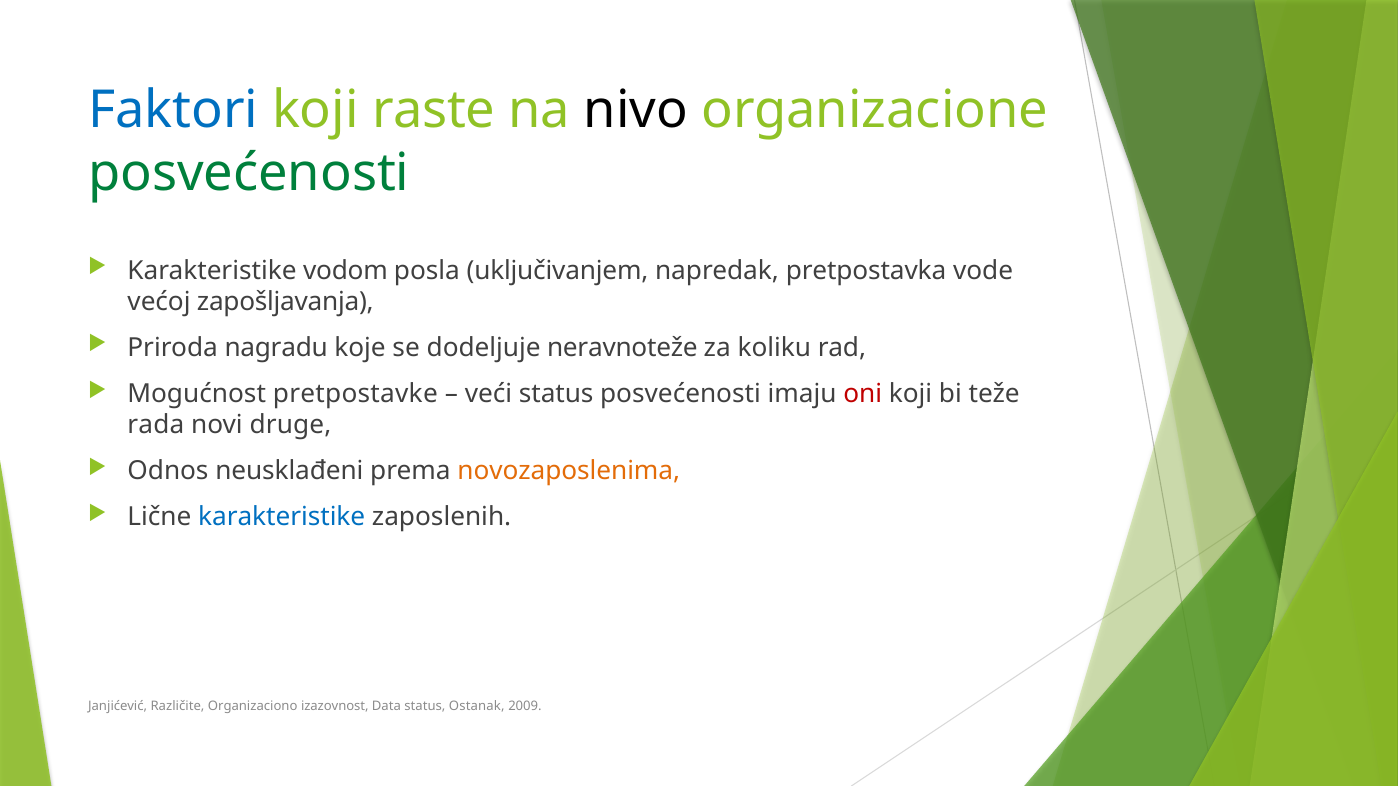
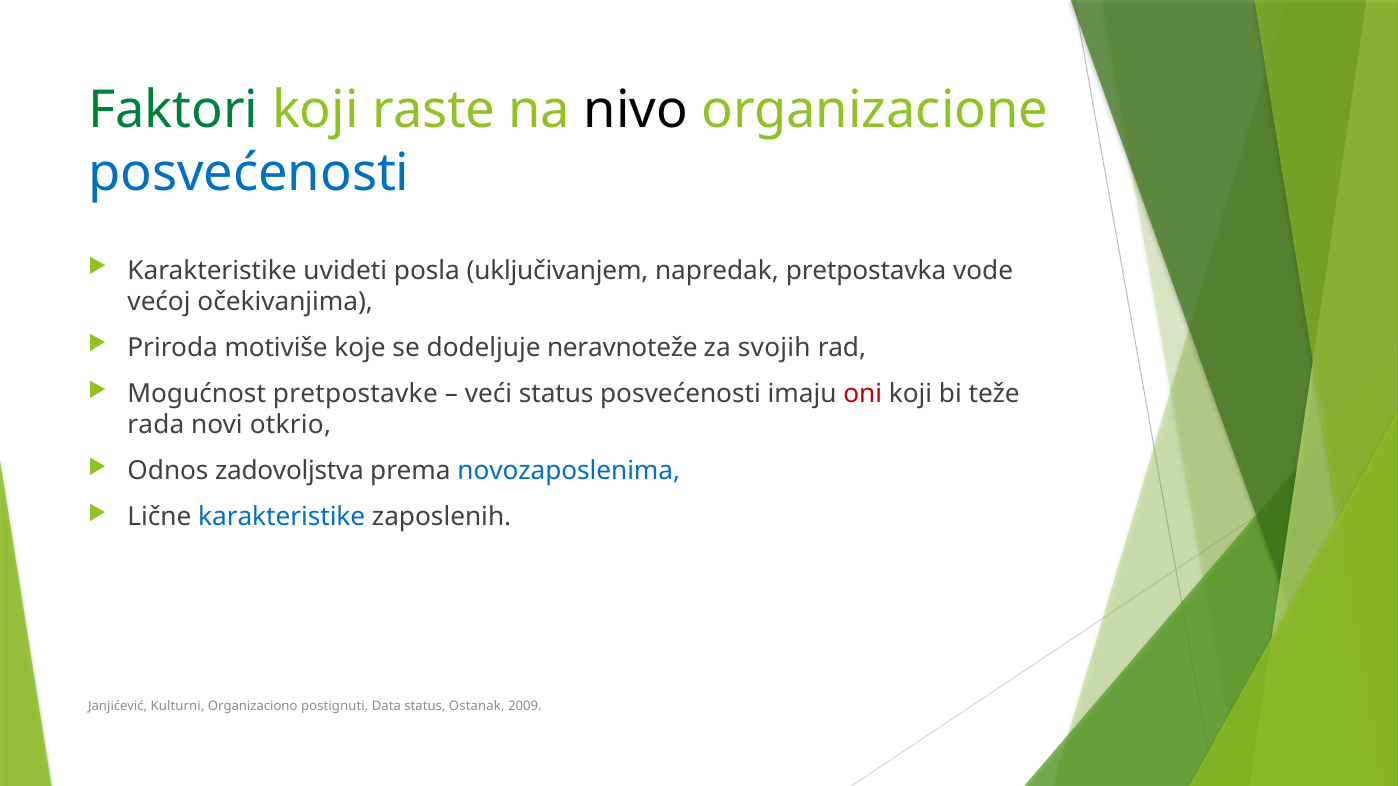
Faktori colour: blue -> green (173, 110)
posvećenosti colour: green -> blue (249, 173)
vodom: vodom -> uvideti (345, 271)
zapošljavanja: zapošljavanja -> očekivanjima (285, 302)
nagradu: nagradu -> motiviše (276, 348)
koliku: koliku -> svojih (774, 348)
druge: druge -> otkrio (290, 426)
neusklađeni: neusklađeni -> zadovoljstva (289, 472)
novozaposlenima colour: orange -> blue (569, 472)
Različite: Različite -> Kulturni (177, 707)
izazovnost: izazovnost -> postignuti (335, 707)
